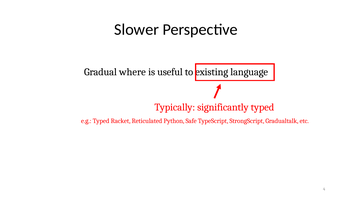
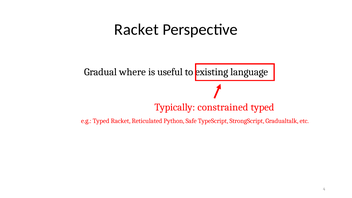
Slower: Slower -> Racket (136, 30)
significantly: significantly -> constrained (223, 107)
